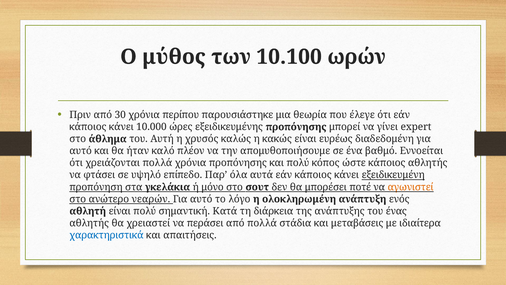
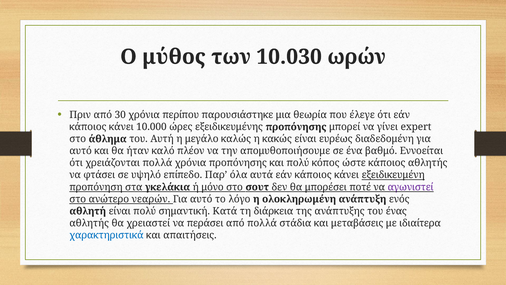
10.100: 10.100 -> 10.030 (289, 57)
χρυσός: χρυσός -> μεγάλο (202, 139)
αγωνιστεί colour: orange -> purple (411, 187)
